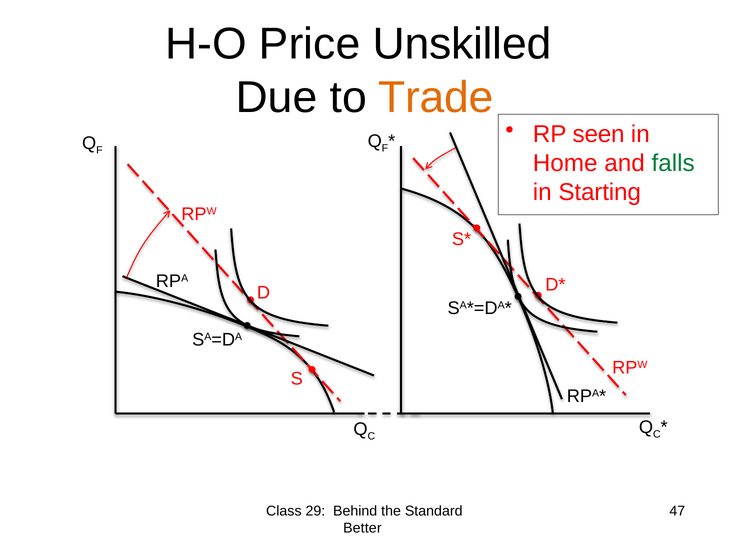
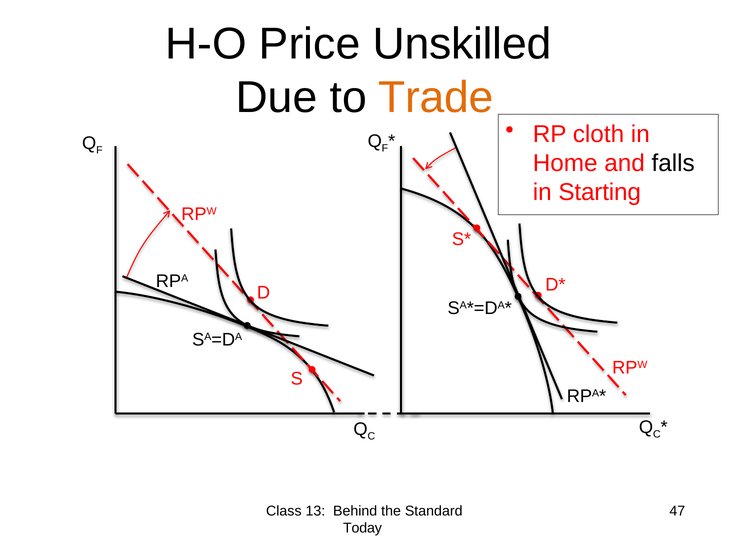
seen: seen -> cloth (598, 134)
falls colour: green -> black (673, 163)
29: 29 -> 13 (315, 511)
Better: Better -> Today (363, 528)
